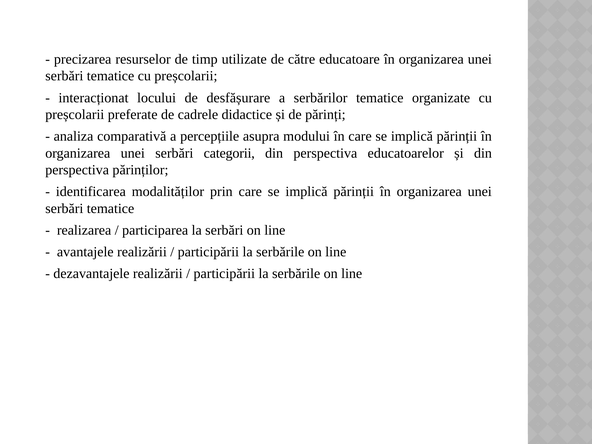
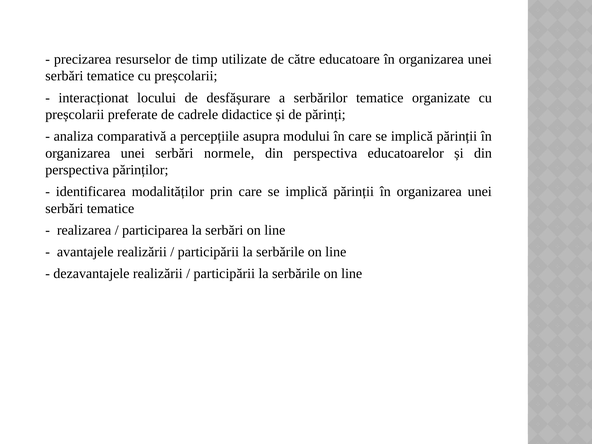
categorii: categorii -> normele (229, 153)
